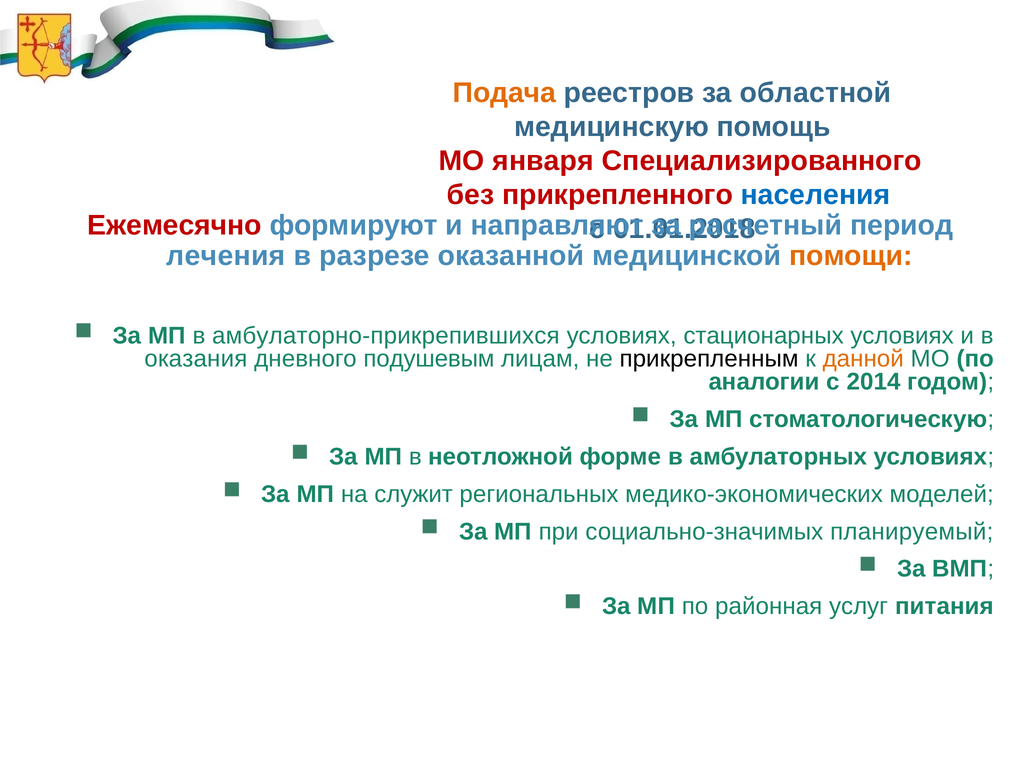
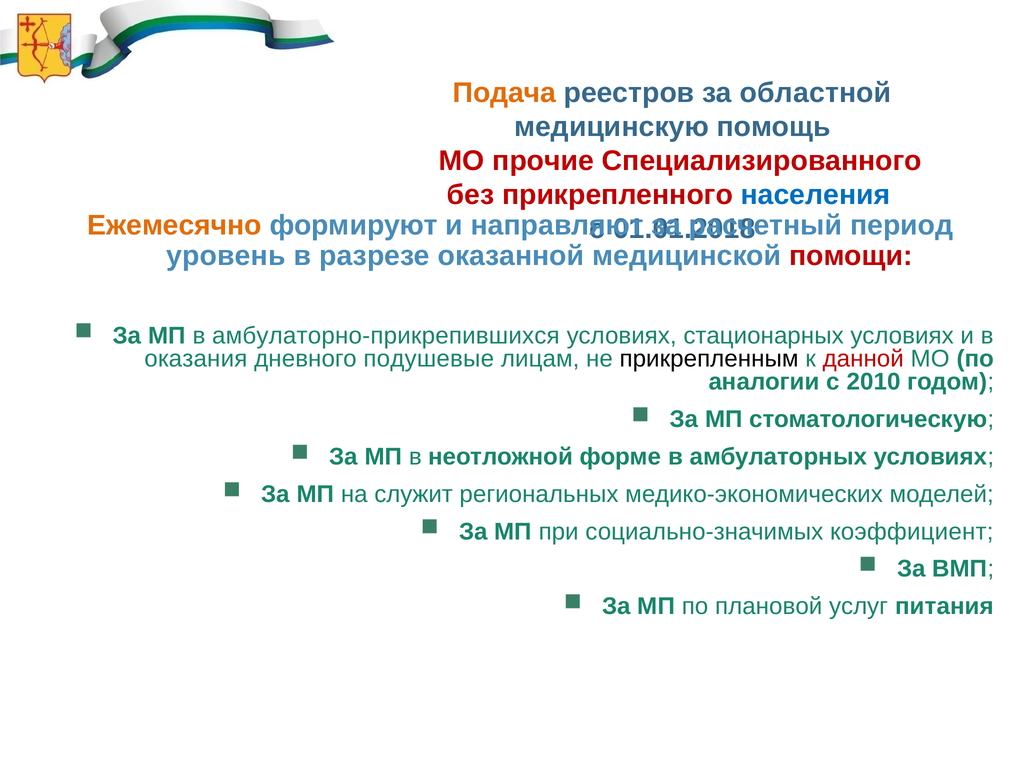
января: января -> прочие (543, 161)
Ежемесячно colour: red -> orange (175, 225)
лечения: лечения -> уровень (226, 256)
помощи colour: orange -> red (851, 256)
подушевым: подушевым -> подушевые (429, 359)
данной colour: orange -> red (863, 359)
2014: 2014 -> 2010 (874, 382)
планируемый: планируемый -> коэффициент (912, 532)
районная: районная -> плановой (769, 607)
